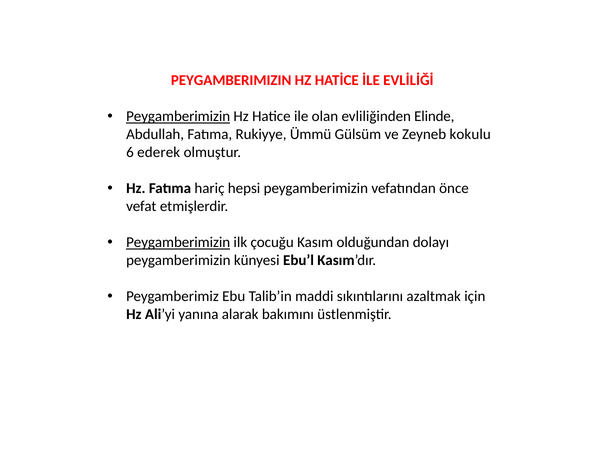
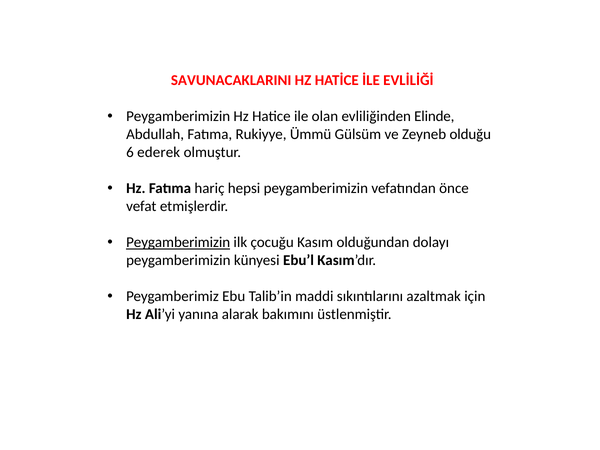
PEYGAMBERIMIZIN: PEYGAMBERIMIZIN -> SAVUNACAKLARINI (231, 80)
Peygamberimizin underline: present -> none (178, 116)
kokulu: kokulu -> olduğu (470, 134)
